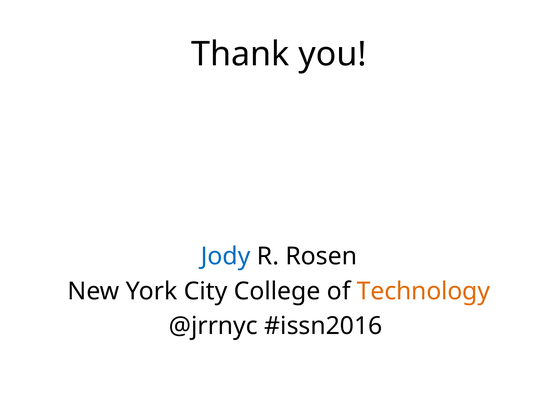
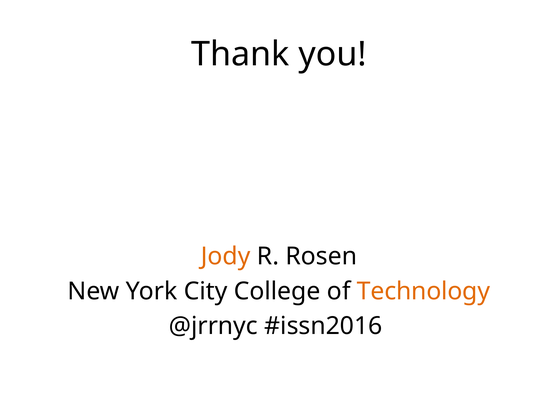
Jody colour: blue -> orange (226, 256)
